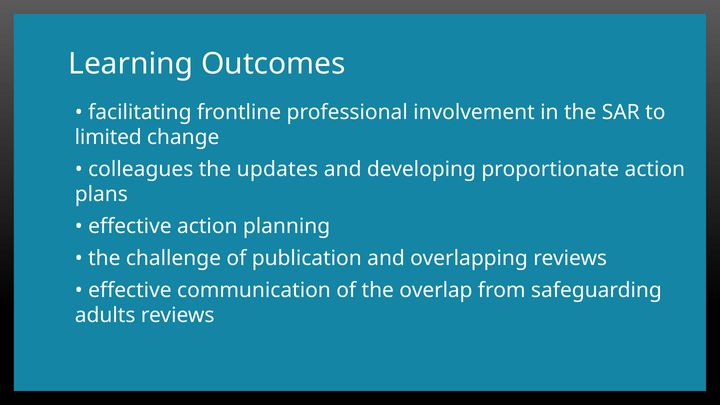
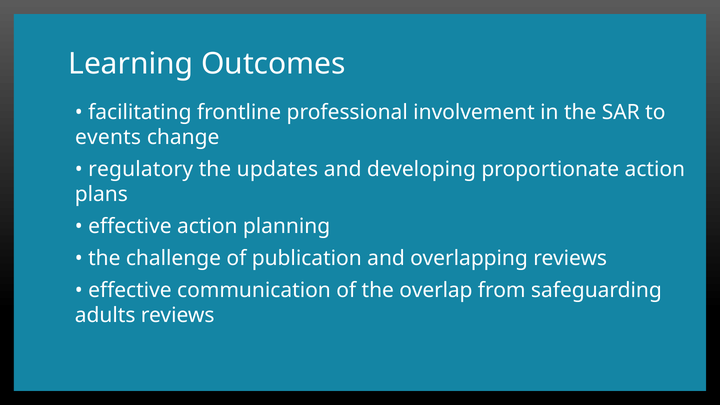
limited: limited -> events (108, 137)
colleagues: colleagues -> regulatory (141, 169)
